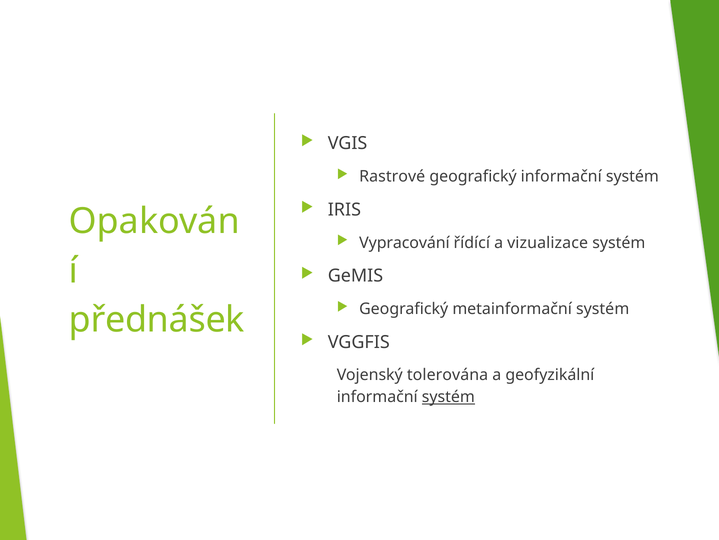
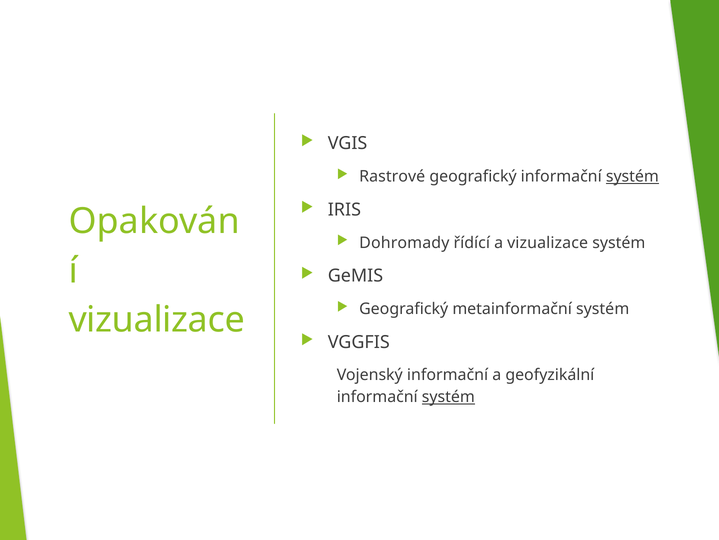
systém underline: none -> present (632, 176)
Vypracování: Vypracování -> Dohromady (404, 242)
přednášek: přednášek -> vizualizace (157, 319)
Vojenský tolerována: tolerována -> informační (448, 375)
